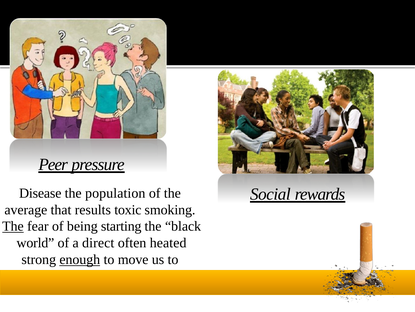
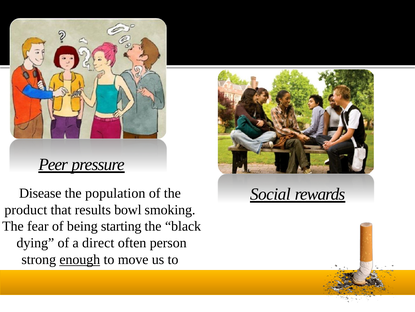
average: average -> product (26, 209)
toxic: toxic -> bowl (128, 209)
The underline: present -> none (13, 226)
world: world -> dying (35, 242)
heated: heated -> person (168, 242)
